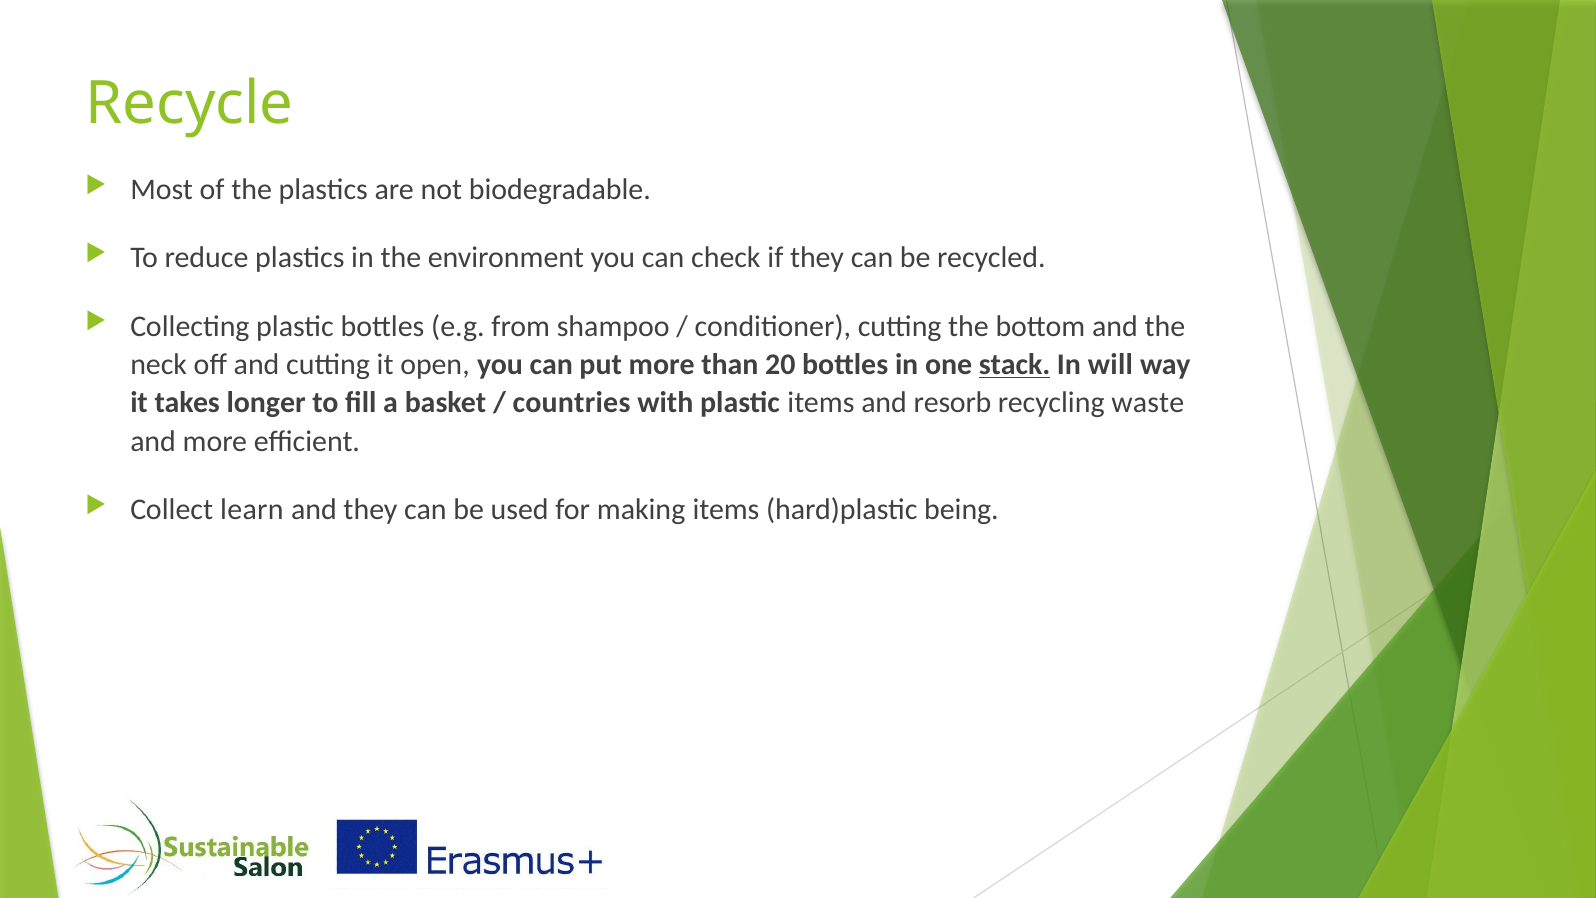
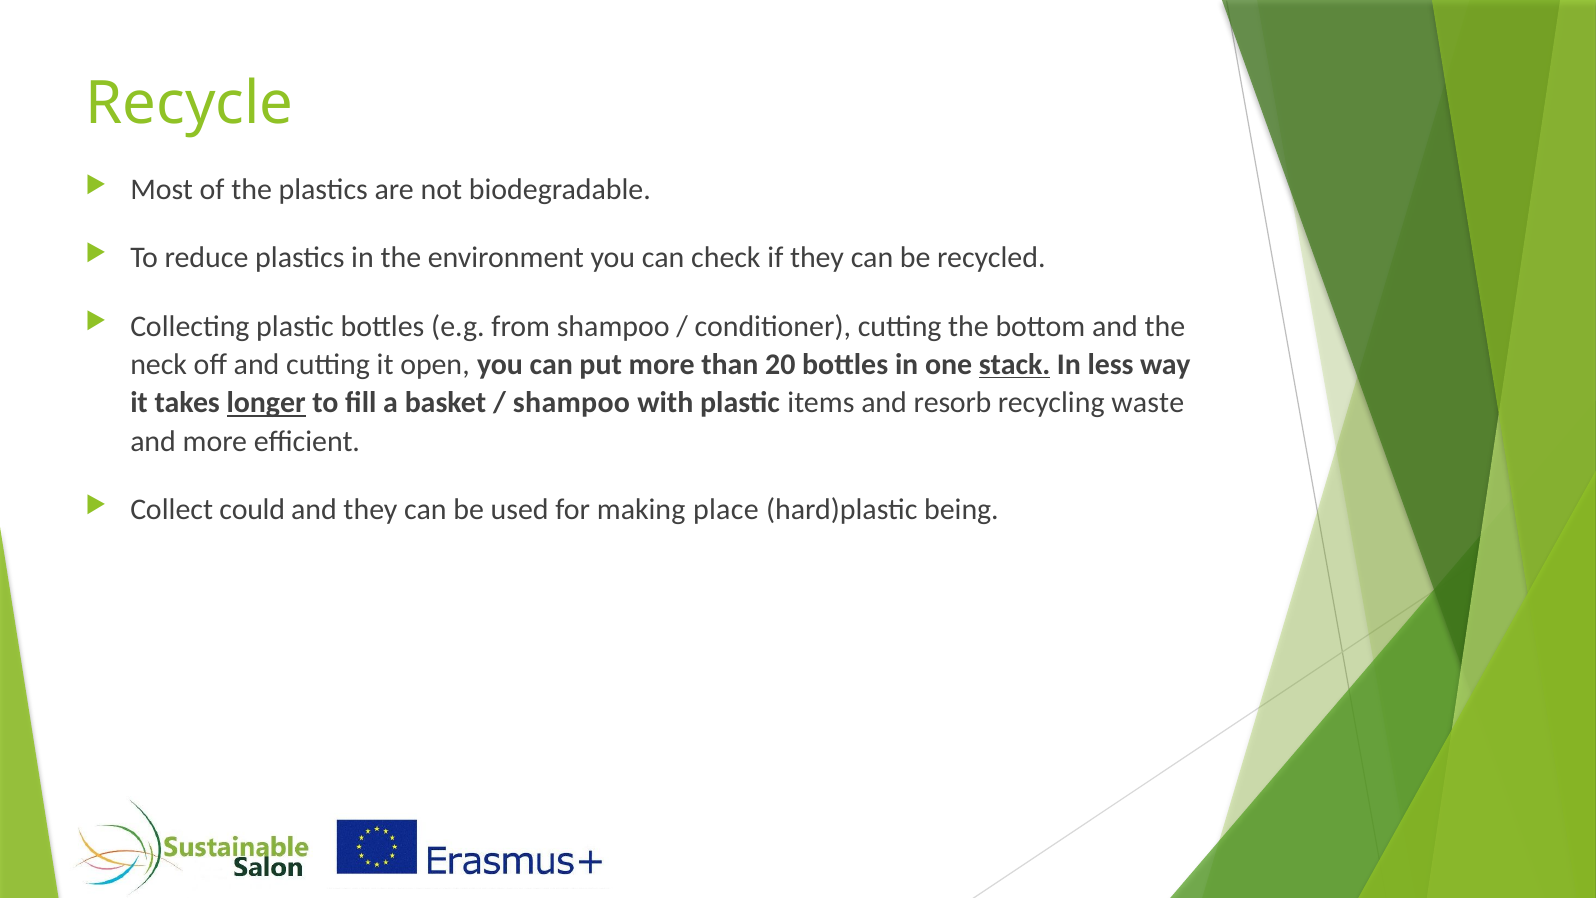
will: will -> less (1111, 364)
longer underline: none -> present (266, 403)
countries: countries -> shampoo (571, 403)
learn: learn -> could (252, 510)
making items: items -> place (726, 510)
